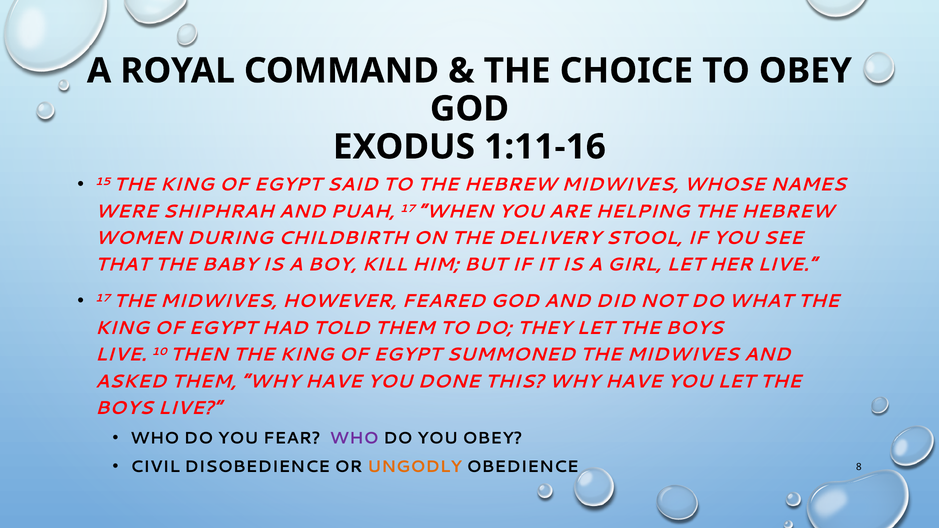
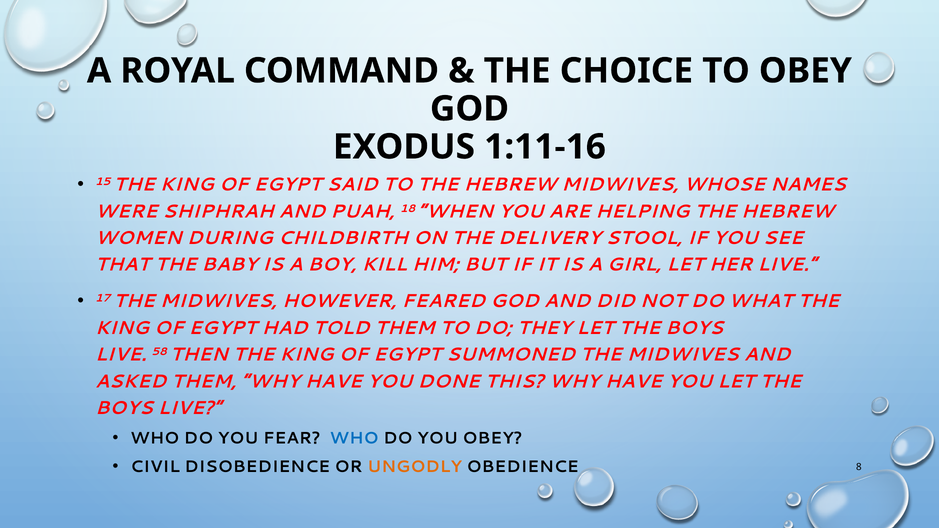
PUAH 17: 17 -> 18 (408, 209)
10: 10 -> 58 (159, 352)
WHO colour: purple -> blue (354, 438)
